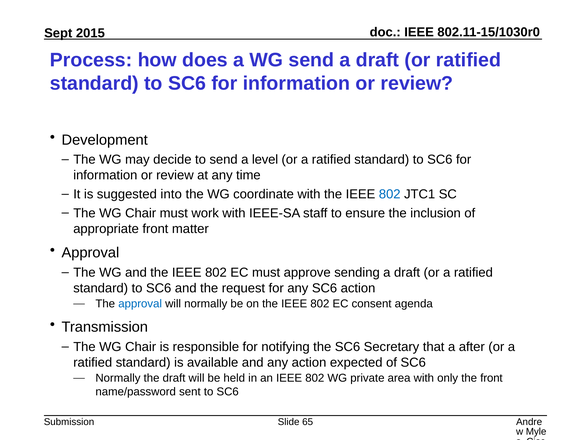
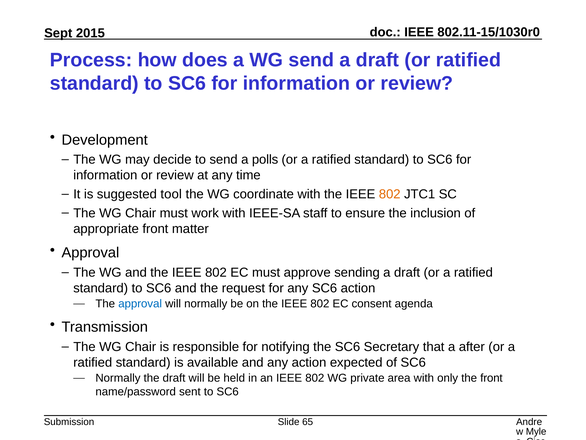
level: level -> polls (265, 159)
into: into -> tool (171, 194)
802 colour: blue -> orange (390, 194)
